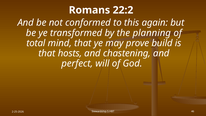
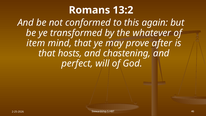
22:2: 22:2 -> 13:2 (123, 10)
planning: planning -> whatever (152, 33)
total: total -> item (36, 43)
build: build -> after (162, 43)
